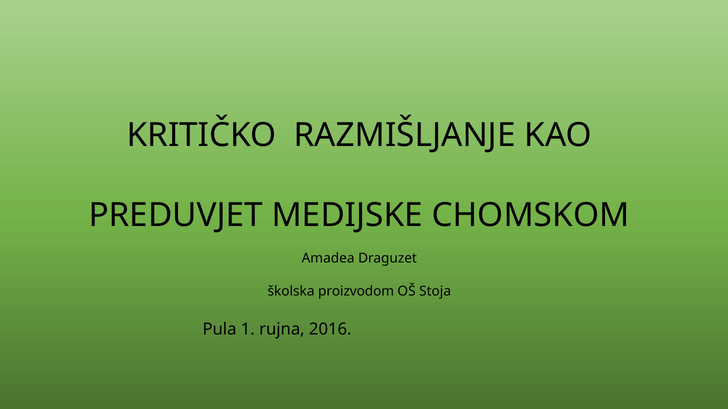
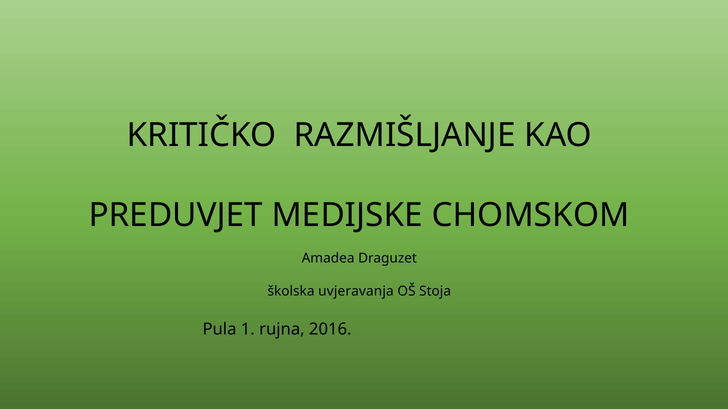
proizvodom: proizvodom -> uvjeravanja (356, 291)
